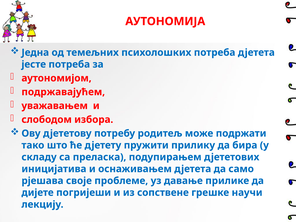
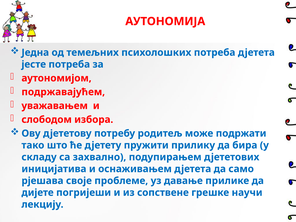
преласка: преласка -> захвално (100, 157)
